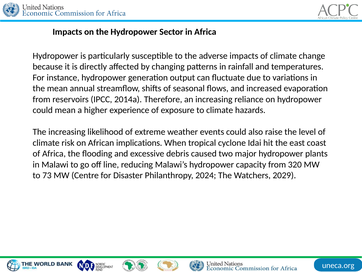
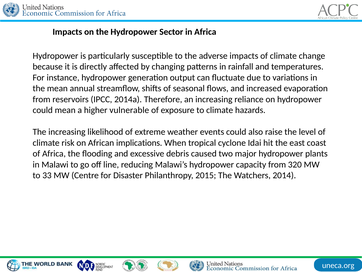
experience: experience -> vulnerable (129, 110)
73: 73 -> 33 (47, 175)
2024: 2024 -> 2015 (206, 175)
2029: 2029 -> 2014 (284, 175)
